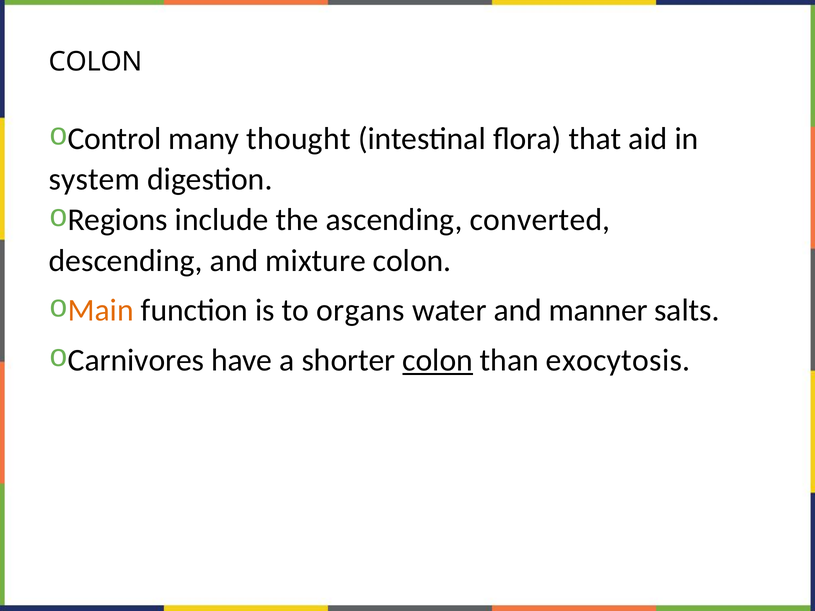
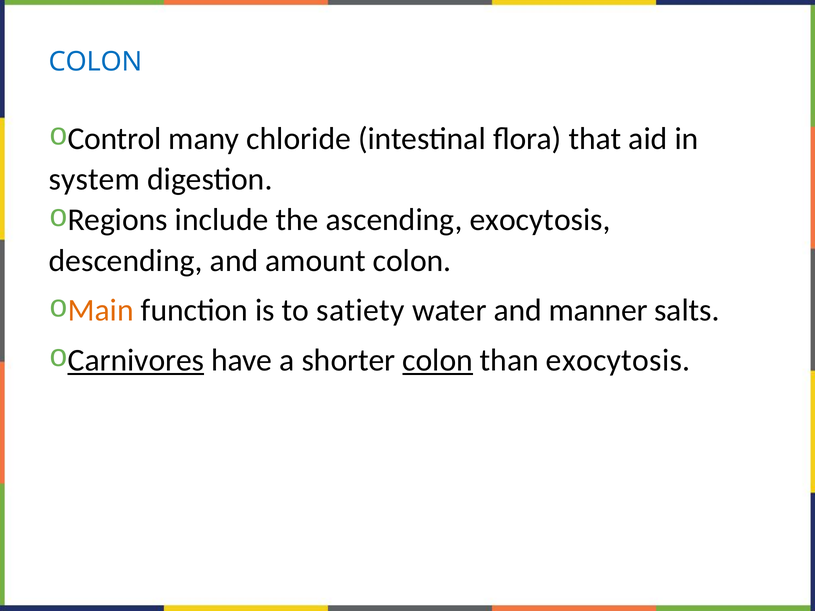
COLON colour: black -> blue (96, 62)
thought: thought -> chloride (299, 139)
ascending converted: converted -> exocytosis (540, 220)
mixture: mixture -> amount (316, 261)
organs: organs -> satiety (360, 311)
Carnivores underline: none -> present (136, 360)
